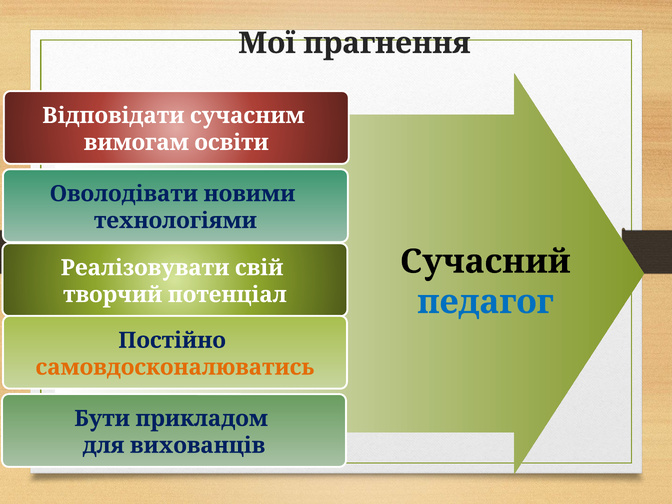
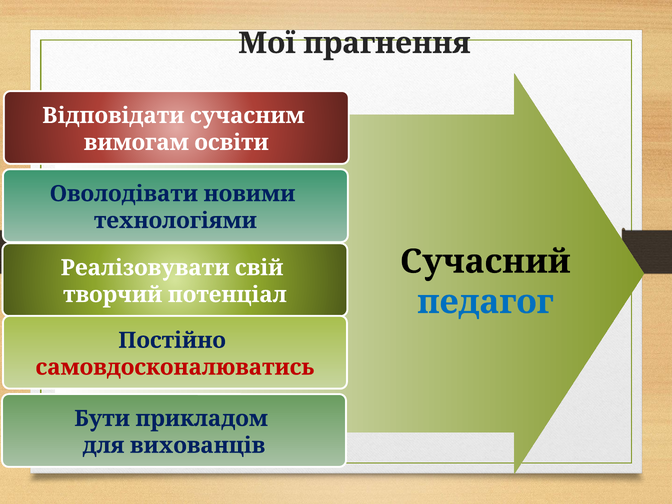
самовдосконалюватись colour: orange -> red (175, 367)
